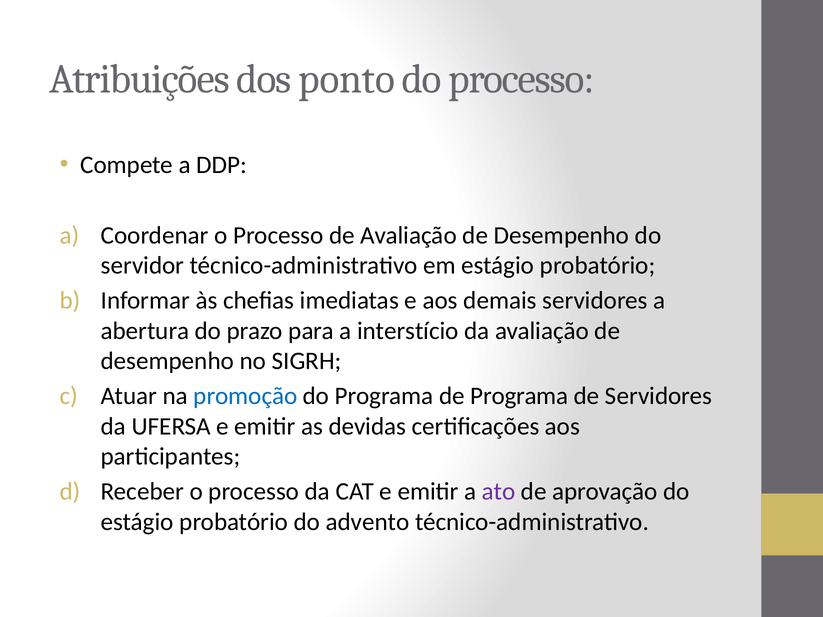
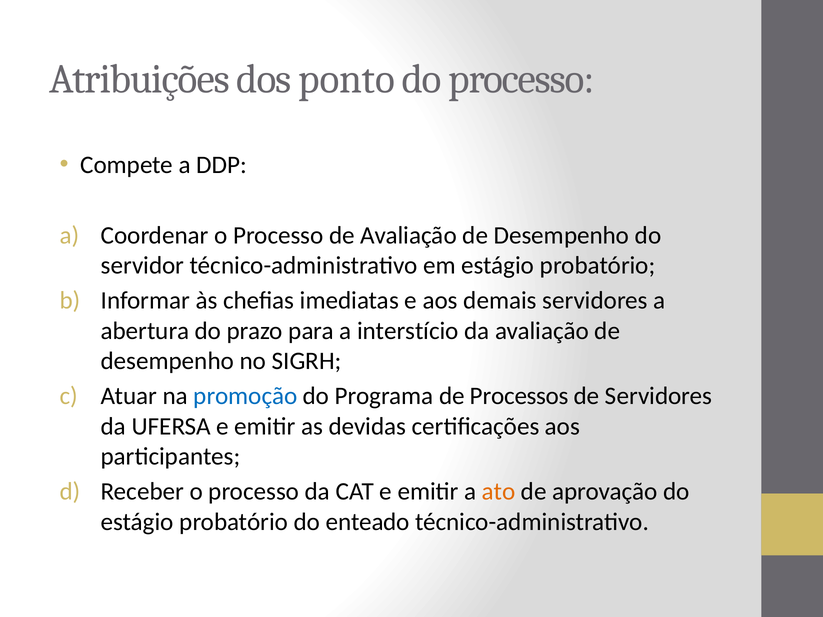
de Programa: Programa -> Processos (519, 396)
ato colour: purple -> orange (499, 492)
advento: advento -> enteado (368, 522)
